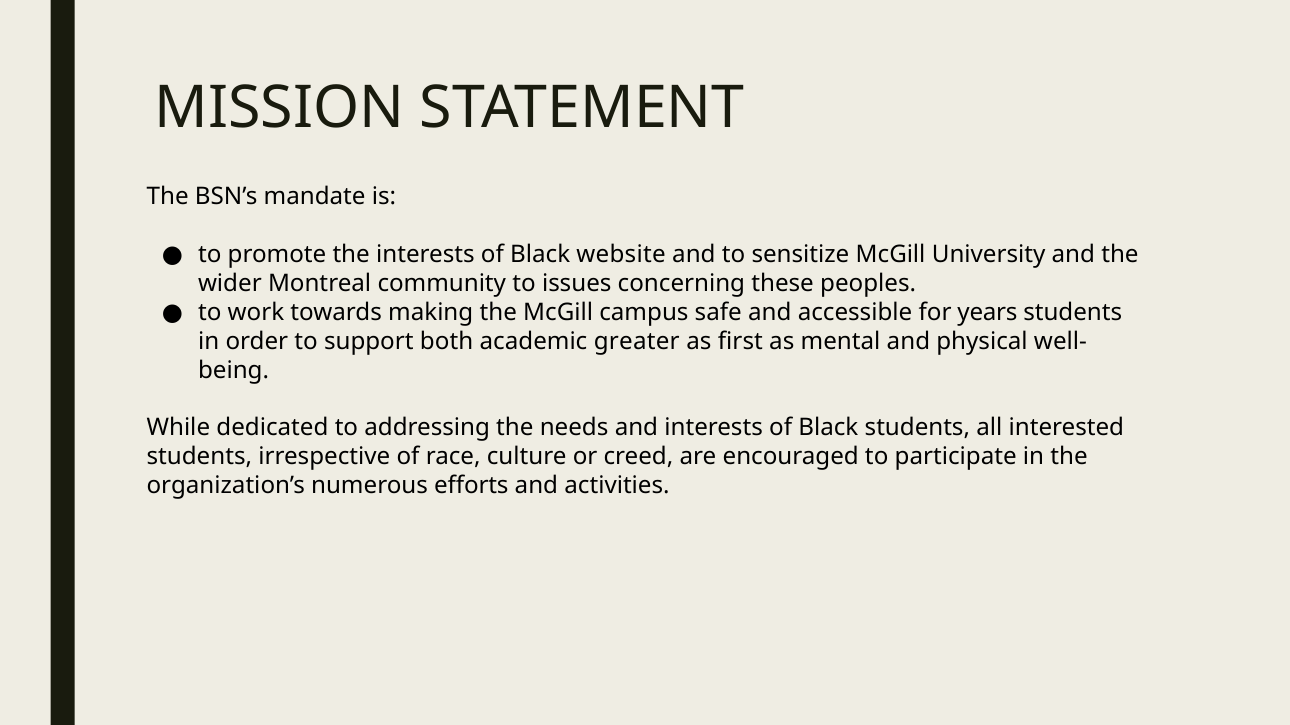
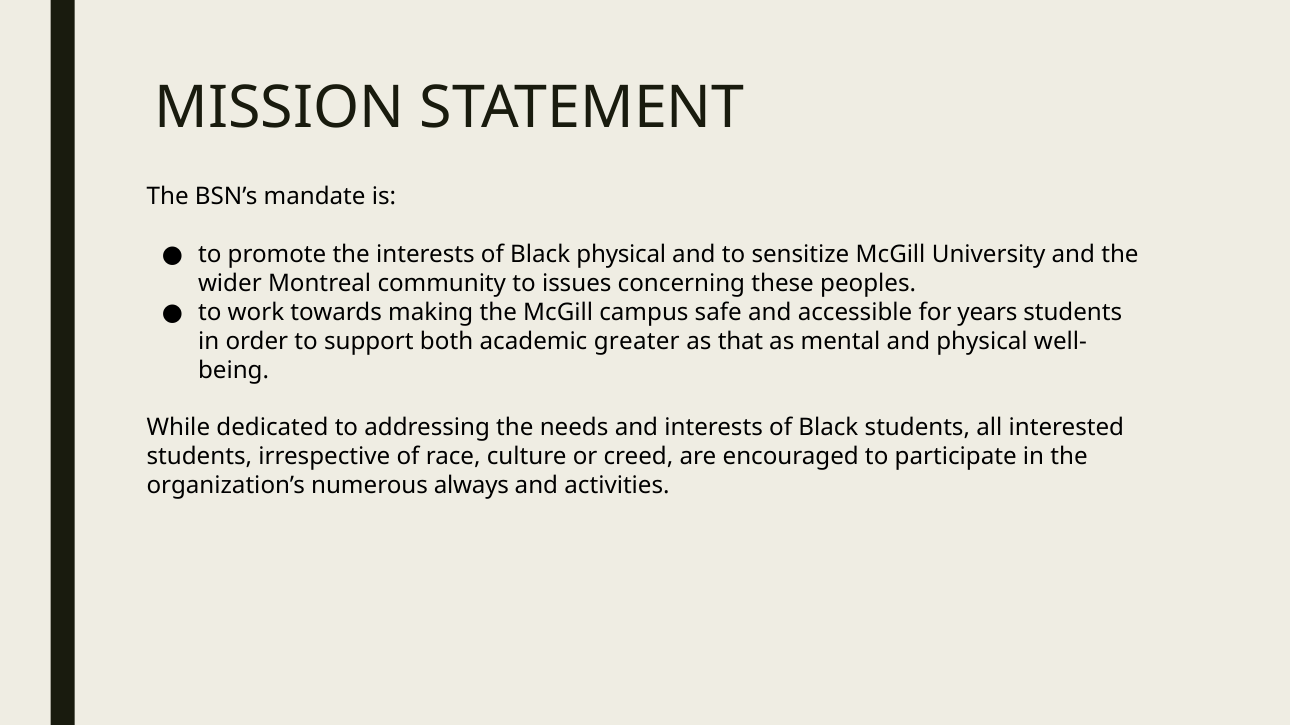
Black website: website -> physical (621, 255)
first: first -> that (740, 342)
efforts: efforts -> always (471, 485)
